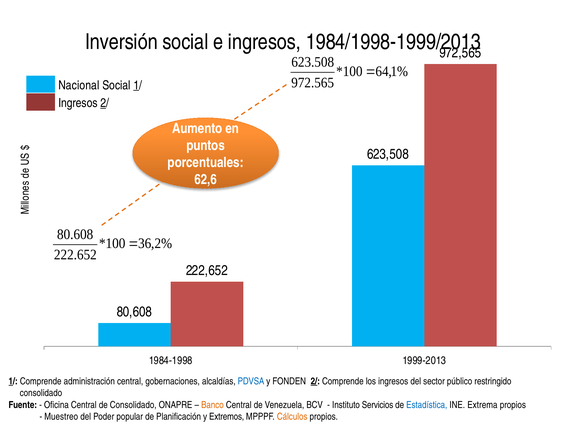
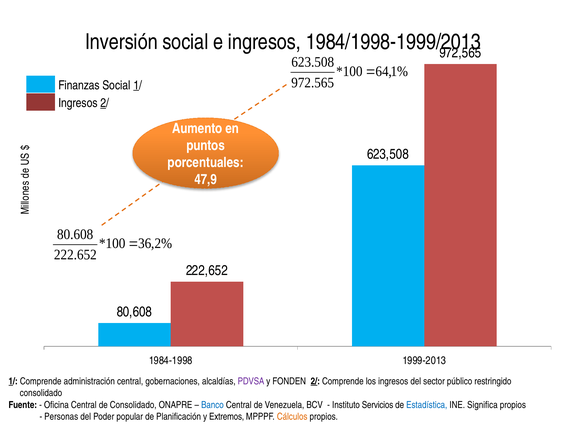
Nacional: Nacional -> Finanzas (79, 85)
62,6: 62,6 -> 47,9 (206, 180)
PDVSA colour: blue -> purple (251, 382)
Banco colour: orange -> blue (212, 405)
Extrema: Extrema -> Significa (482, 405)
Muestreo: Muestreo -> Personas (61, 417)
